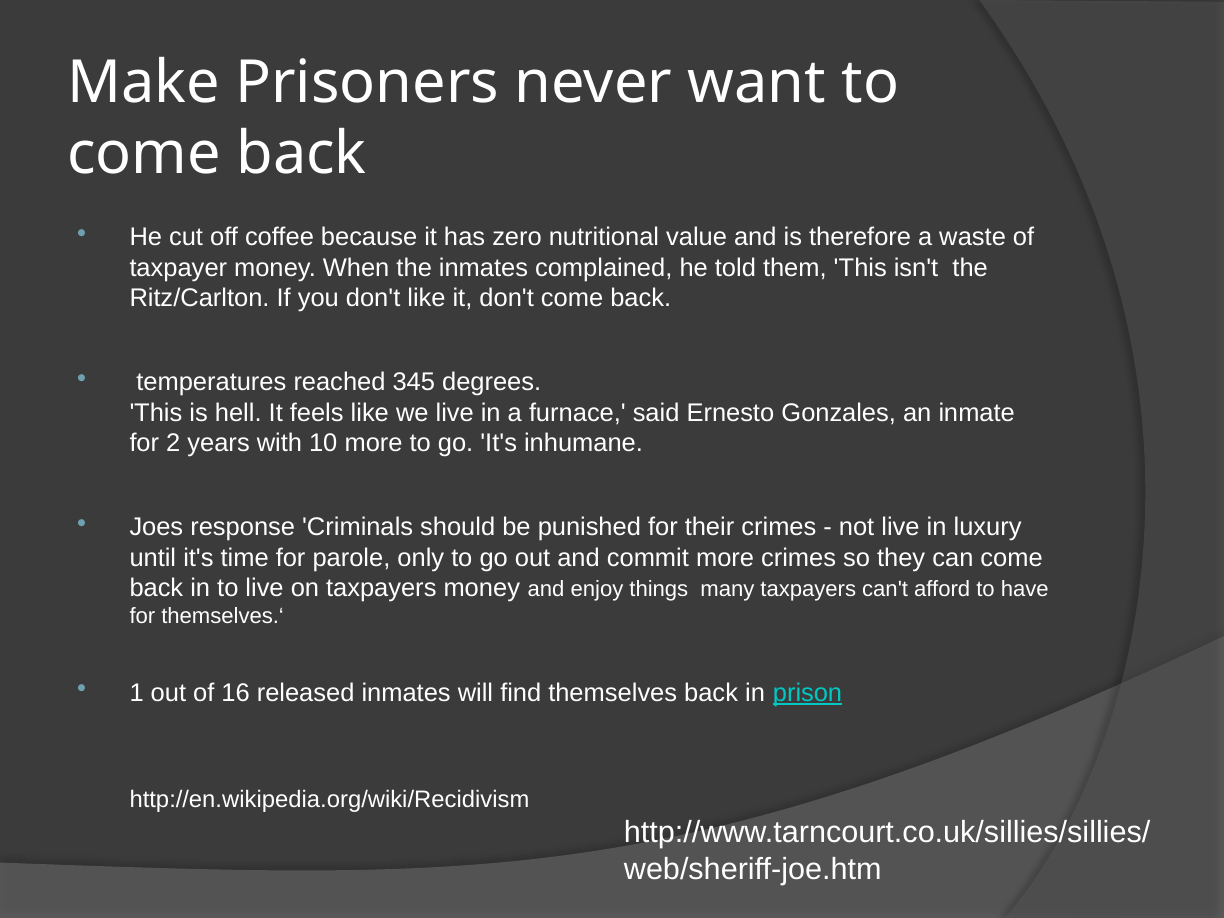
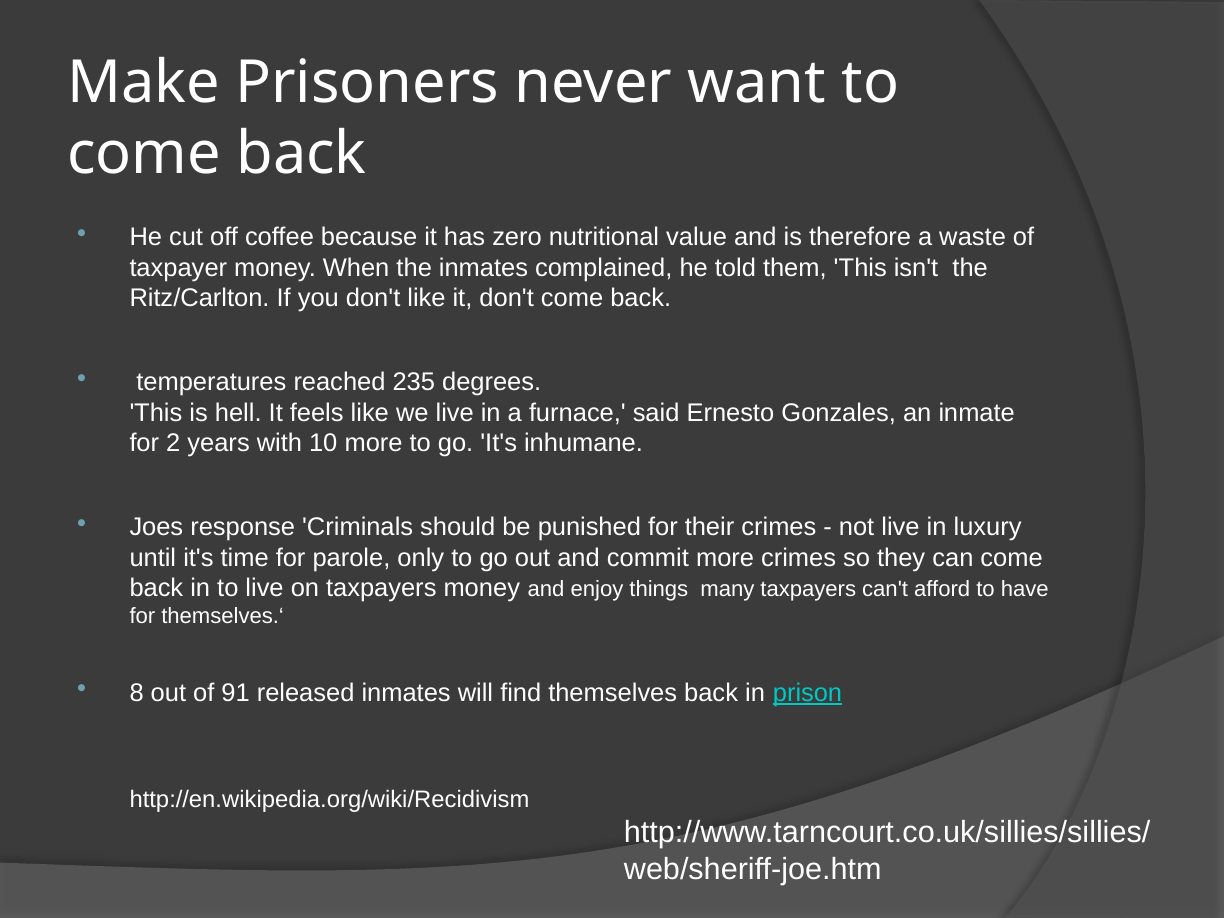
345: 345 -> 235 (414, 382)
1: 1 -> 8 (137, 693)
16: 16 -> 91 (236, 693)
